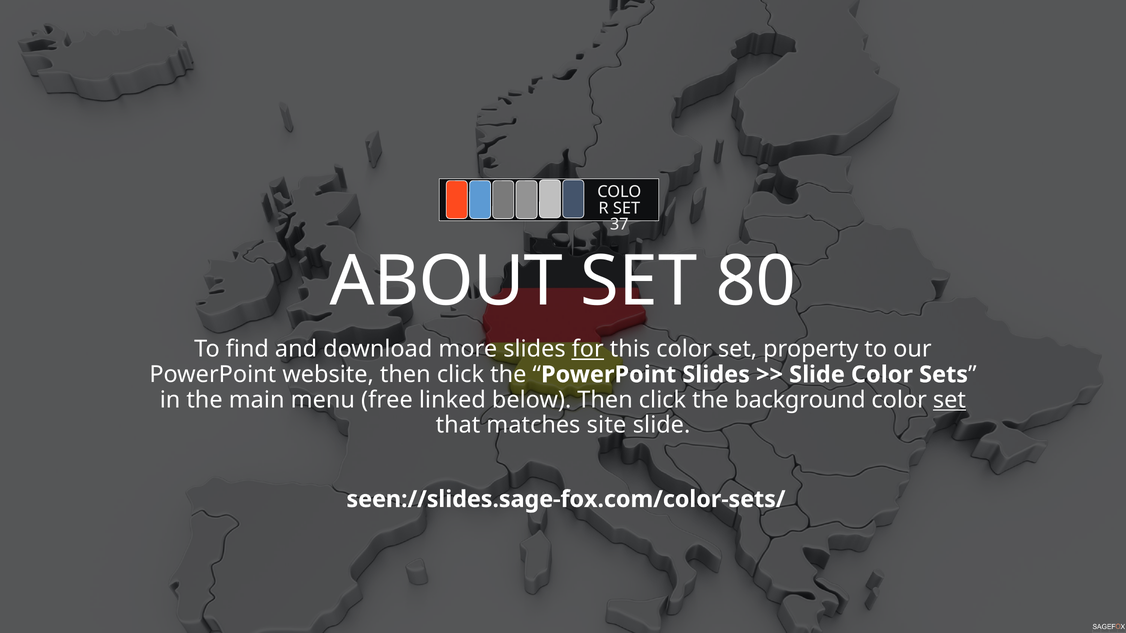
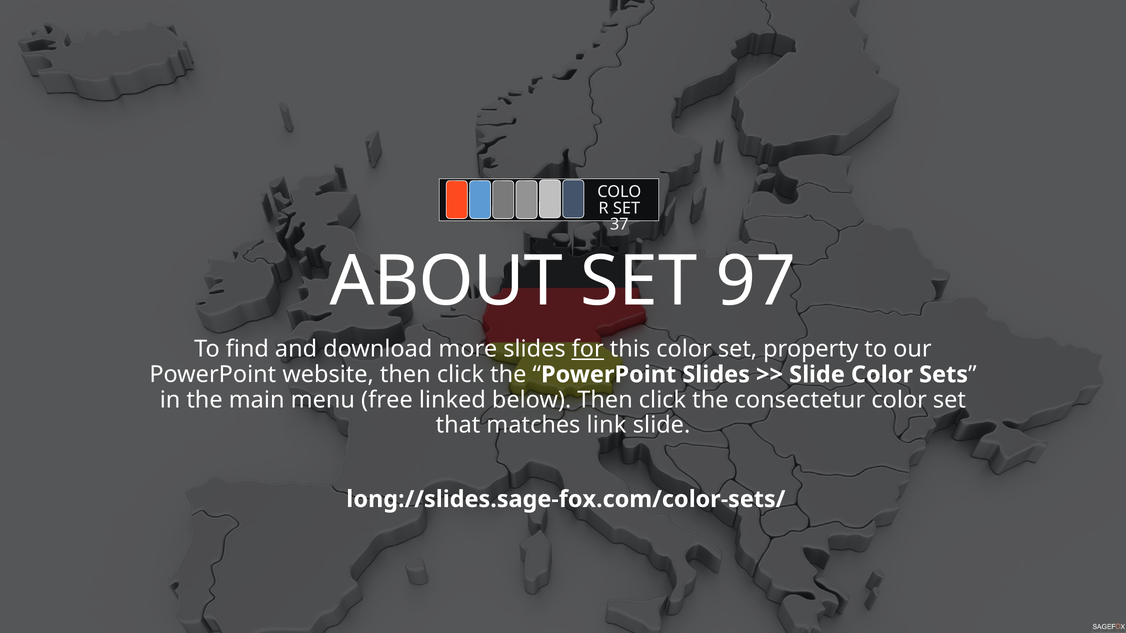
80: 80 -> 97 (756, 281)
background: background -> consectetur (800, 400)
set underline: present -> none (949, 400)
site: site -> link (606, 425)
seen://slides.sage-fox.com/color-sets/: seen://slides.sage-fox.com/color-sets/ -> long://slides.sage-fox.com/color-sets/ (566, 500)
